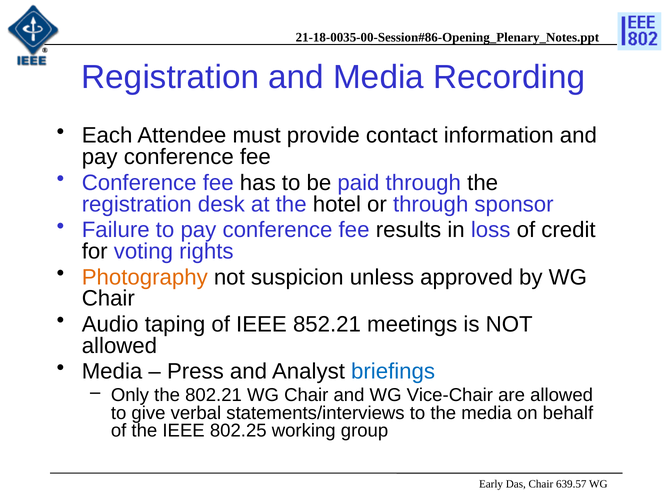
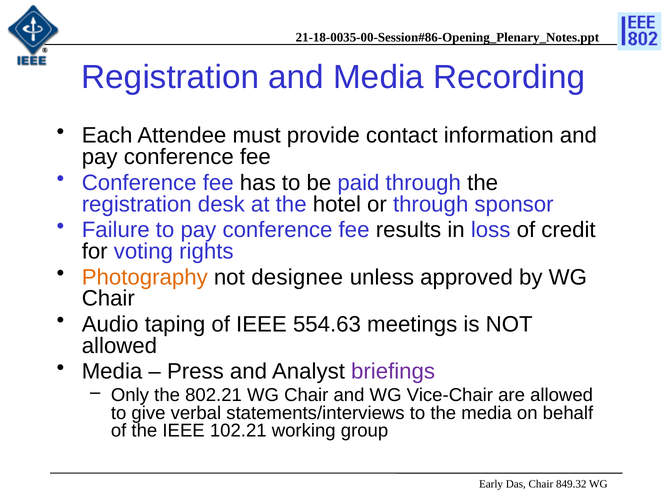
suspicion: suspicion -> designee (297, 277)
852.21: 852.21 -> 554.63 (327, 324)
briefings colour: blue -> purple (393, 371)
802.25: 802.25 -> 102.21 (238, 430)
639.57: 639.57 -> 849.32 (571, 483)
